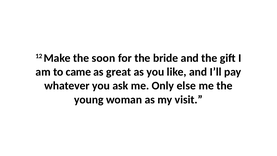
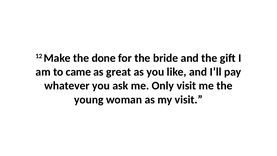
soon: soon -> done (104, 58)
Only else: else -> visit (186, 86)
